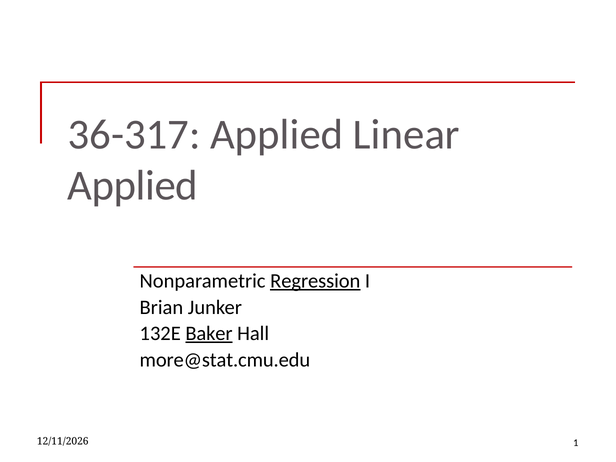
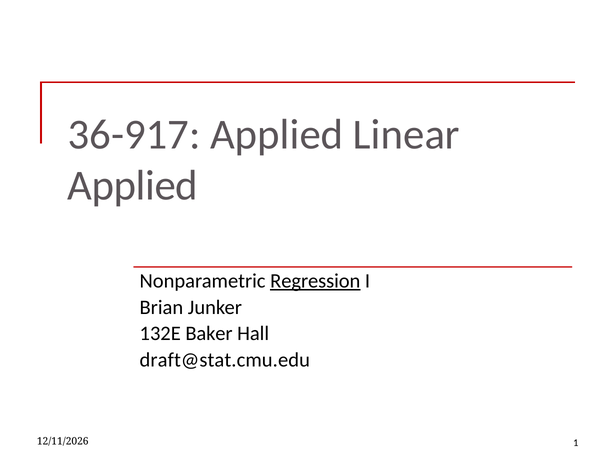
36-317: 36-317 -> 36-917 (134, 134)
Baker underline: present -> none (209, 334)
more@stat.cmu.edu: more@stat.cmu.edu -> draft@stat.cmu.edu (225, 360)
